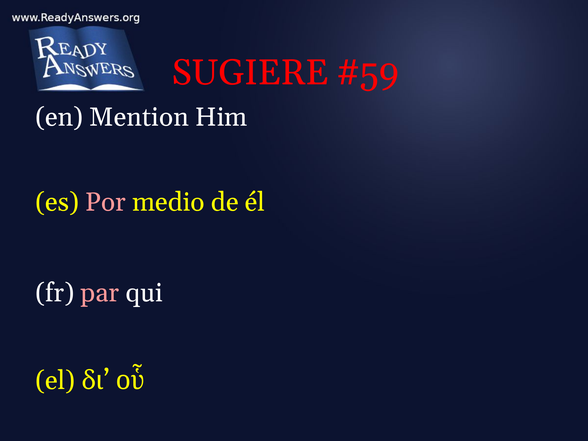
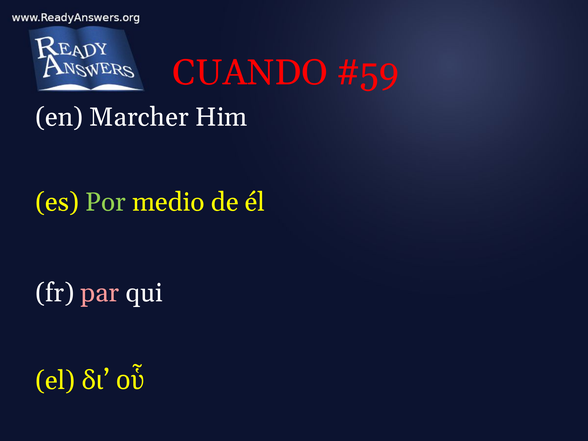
SUGIERE: SUGIERE -> CUANDO (250, 73)
Mention: Mention -> Marcher (139, 117)
Por colour: pink -> light green (106, 202)
